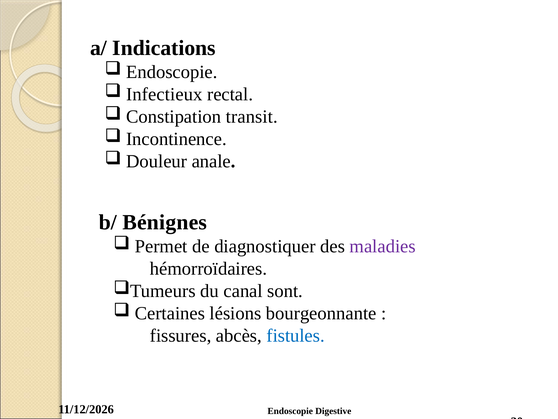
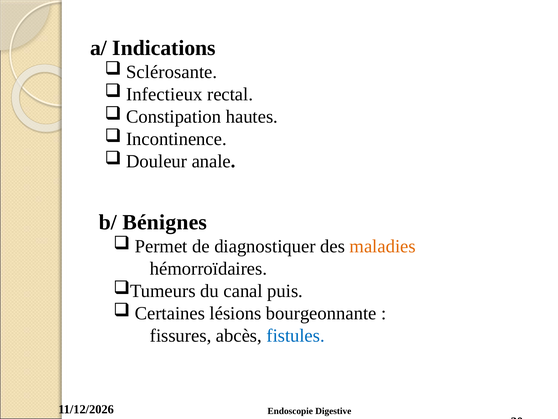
Endoscopie: Endoscopie -> Sclérosante (172, 72)
transit: transit -> hautes (252, 116)
maladies colour: purple -> orange (383, 246)
sont: sont -> puis (285, 291)
